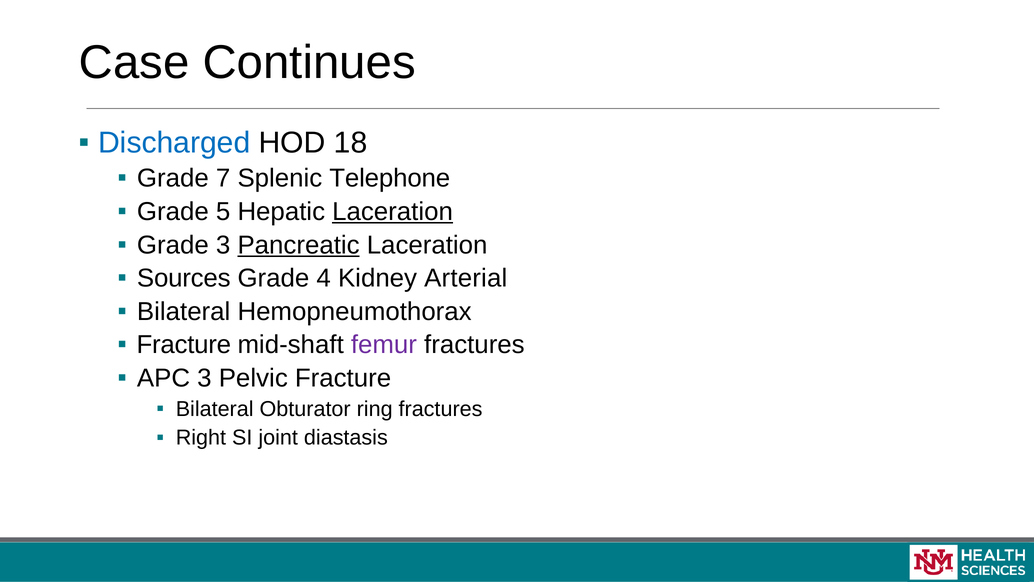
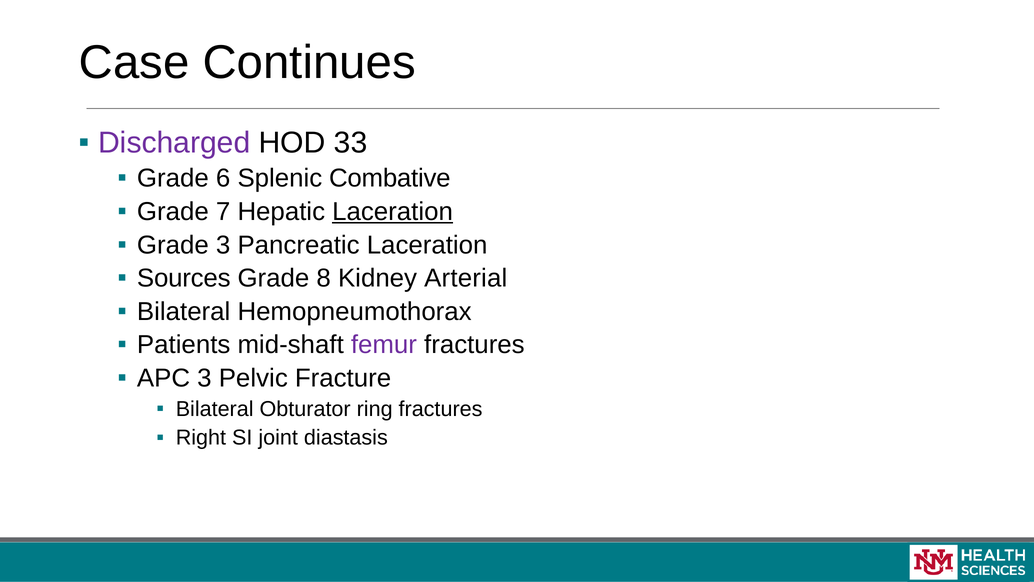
Discharged colour: blue -> purple (174, 143)
18: 18 -> 33 (351, 143)
7: 7 -> 6 (223, 178)
Telephone: Telephone -> Combative (390, 178)
5: 5 -> 7 (223, 212)
Pancreatic underline: present -> none (299, 245)
4: 4 -> 8 (324, 278)
Fracture: Fracture -> Patients (184, 345)
